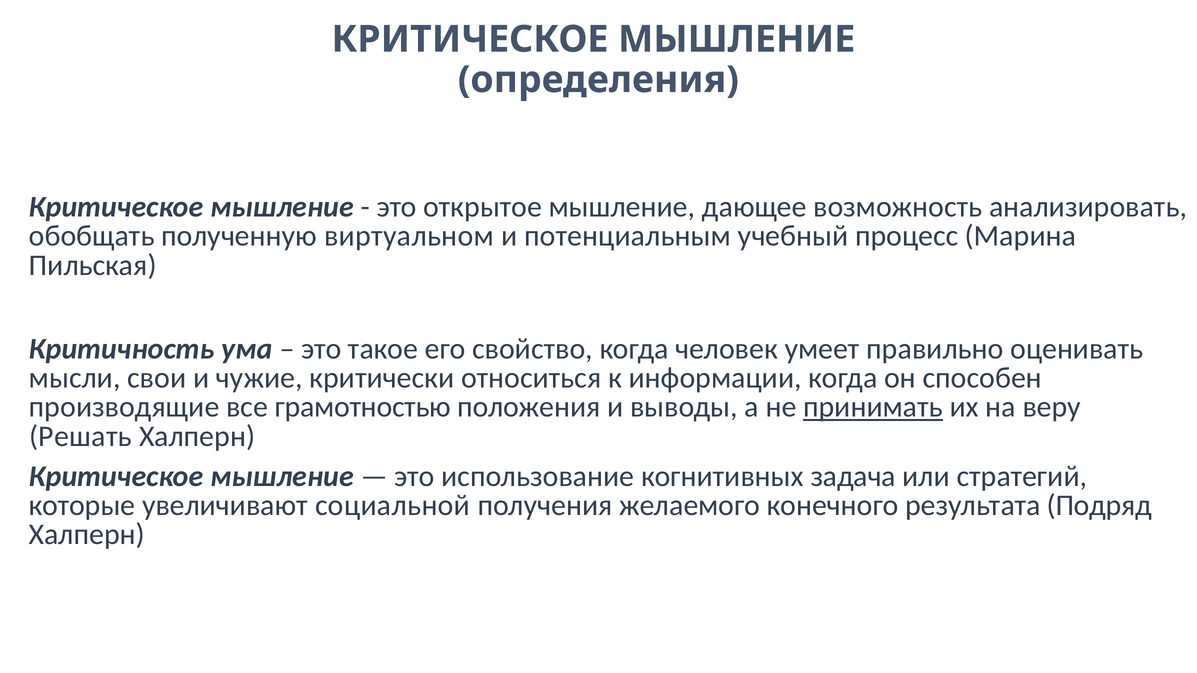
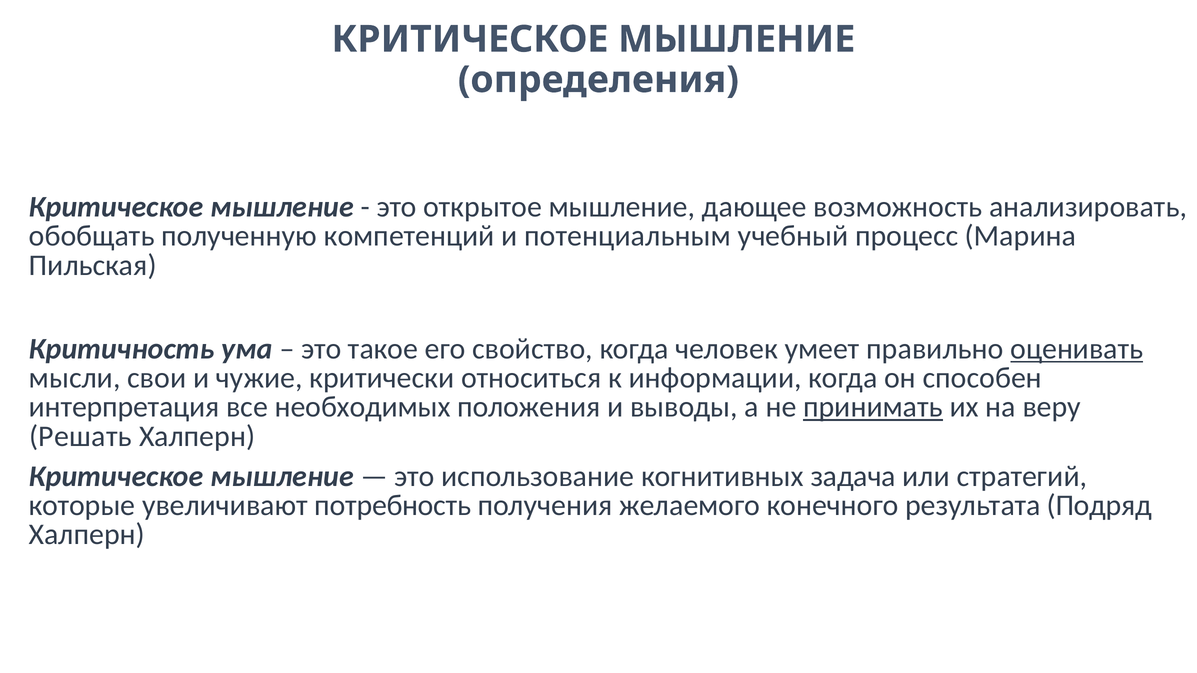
виртуальном: виртуальном -> компетенций (409, 236)
оценивать underline: none -> present (1077, 349)
производящие: производящие -> интерпретация (124, 407)
грамотностью: грамотностью -> необходимых (363, 407)
социальной: социальной -> потребность (393, 506)
